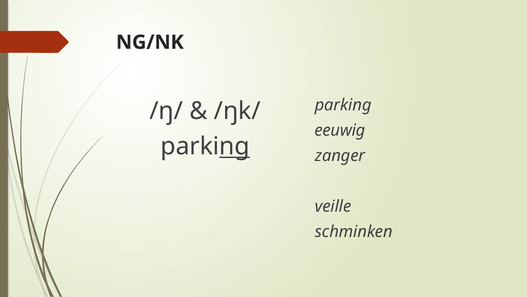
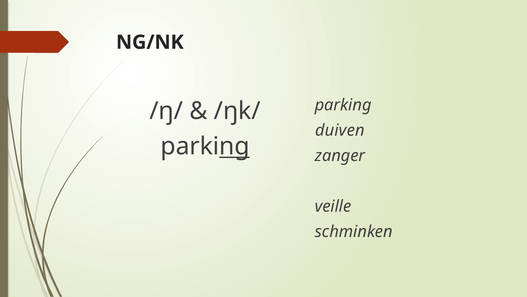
eeuwig: eeuwig -> duiven (340, 130)
